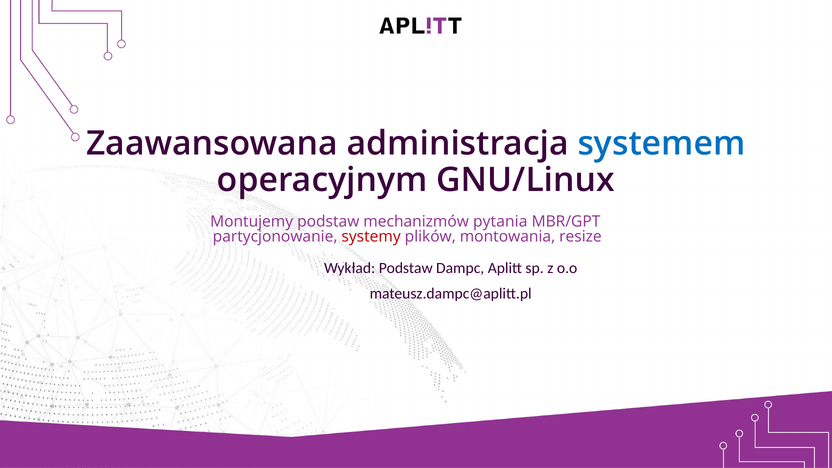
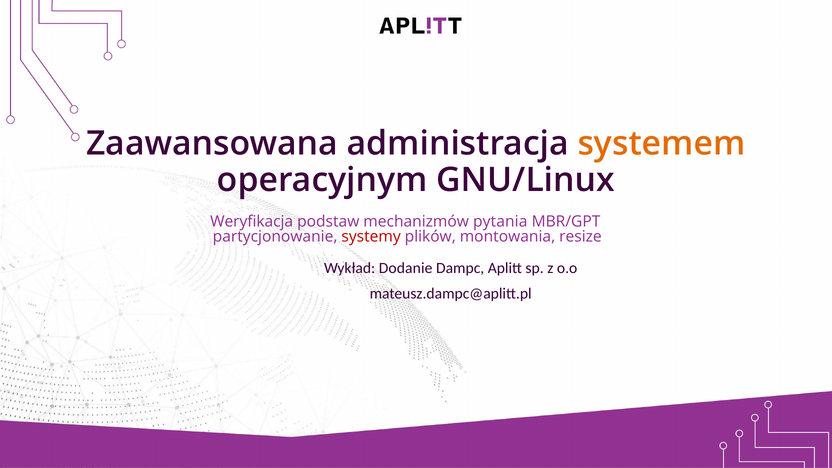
systemem colour: blue -> orange (661, 144)
Montujemy: Montujemy -> Weryfikacja (252, 222)
Wykład Podstaw: Podstaw -> Dodanie (406, 268)
